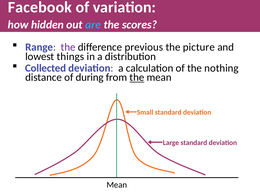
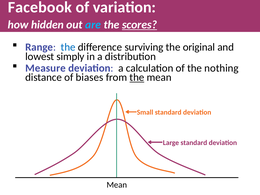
scores underline: none -> present (139, 25)
the colour: purple -> blue (68, 47)
previous: previous -> surviving (144, 47)
picture: picture -> original (199, 47)
things: things -> simply (71, 56)
Collected: Collected -> Measure (46, 68)
during: during -> biases (90, 77)
